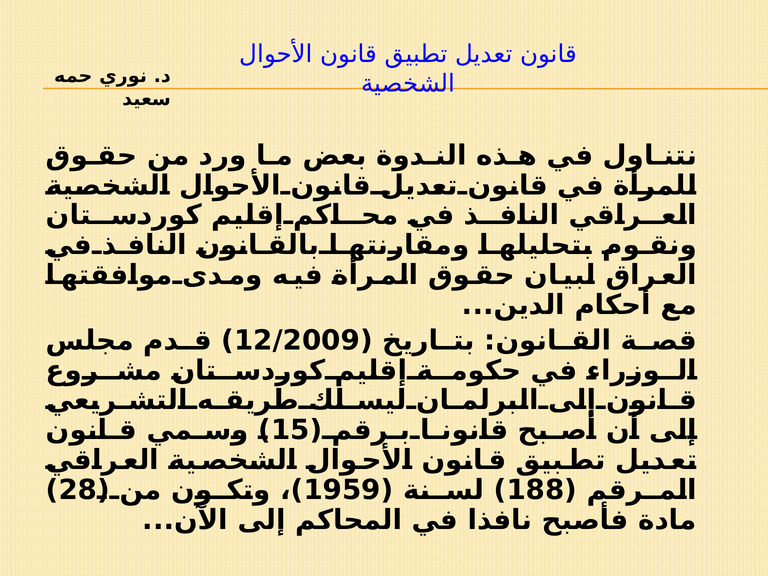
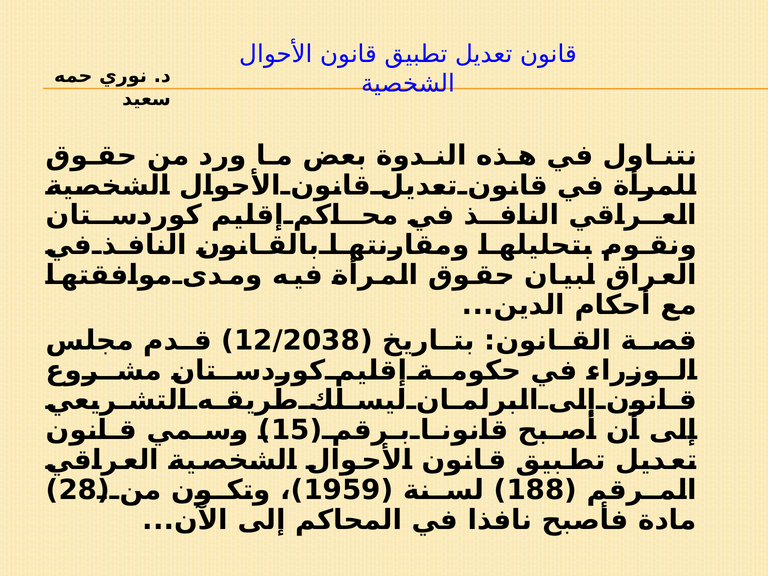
12/2009: 12/2009 -> 12/2038 (297, 340)
